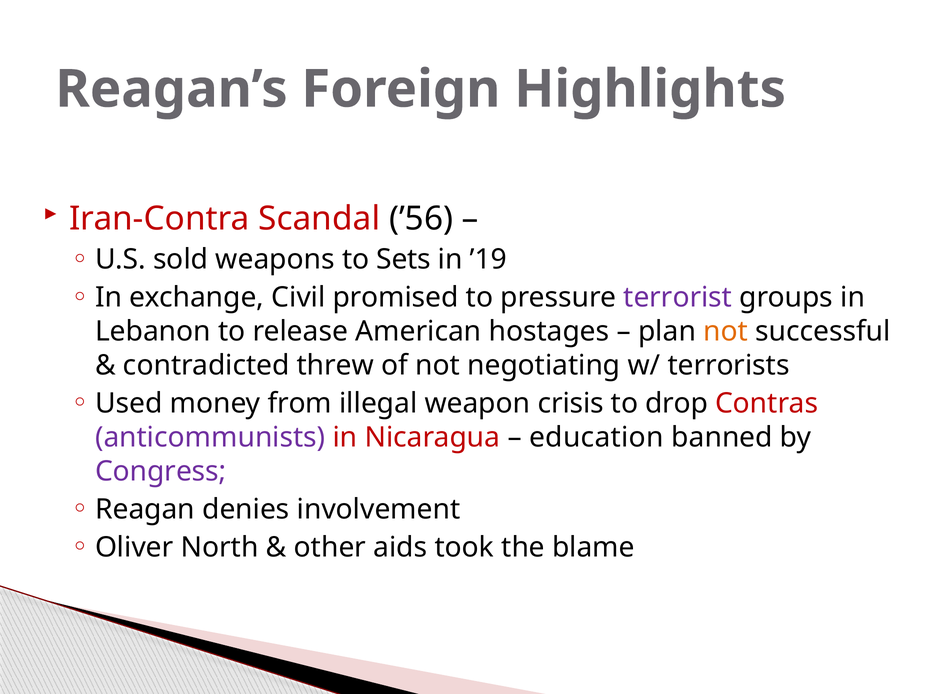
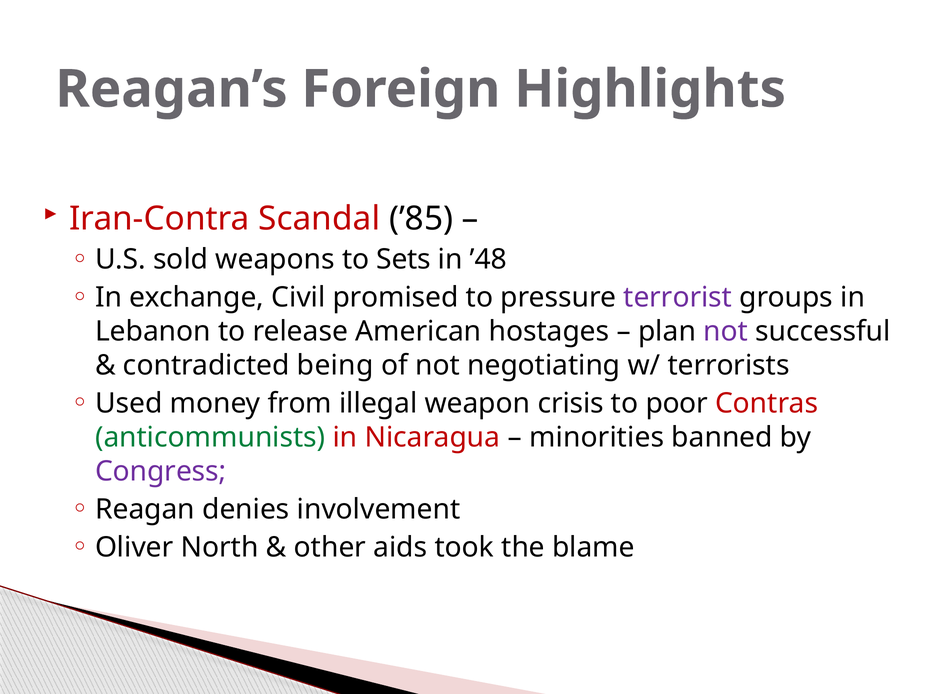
’56: ’56 -> ’85 (421, 219)
’19: ’19 -> ’48 (488, 260)
not colour: orange -> purple (726, 331)
threw: threw -> being (335, 365)
drop: drop -> poor (677, 403)
anticommunists colour: purple -> green (210, 437)
education: education -> minorities (597, 437)
